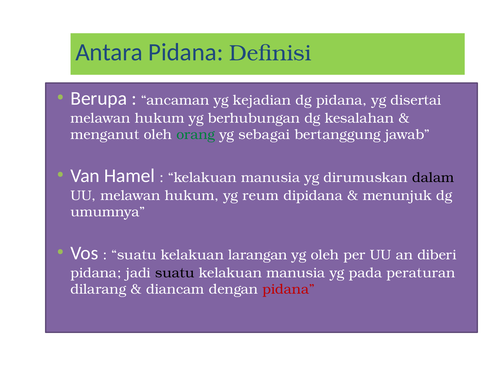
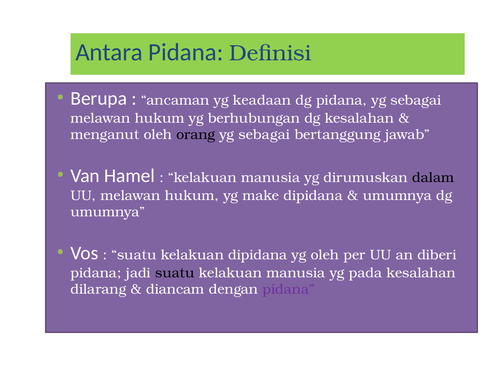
kejadian: kejadian -> keadaan (262, 100)
pidana yg disertai: disertai -> sebagai (416, 100)
orang colour: green -> black (196, 135)
reum: reum -> make (261, 195)
menunjuk: menunjuk -> umumnya (397, 195)
kelakuan larangan: larangan -> dipidana (258, 255)
pada peraturan: peraturan -> kesalahan (421, 272)
pidana colour: red -> purple (289, 289)
